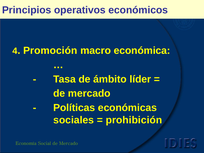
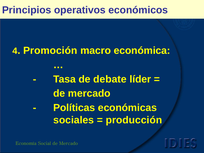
ámbito: ámbito -> debate (110, 79)
prohibición: prohibición -> producción (134, 120)
